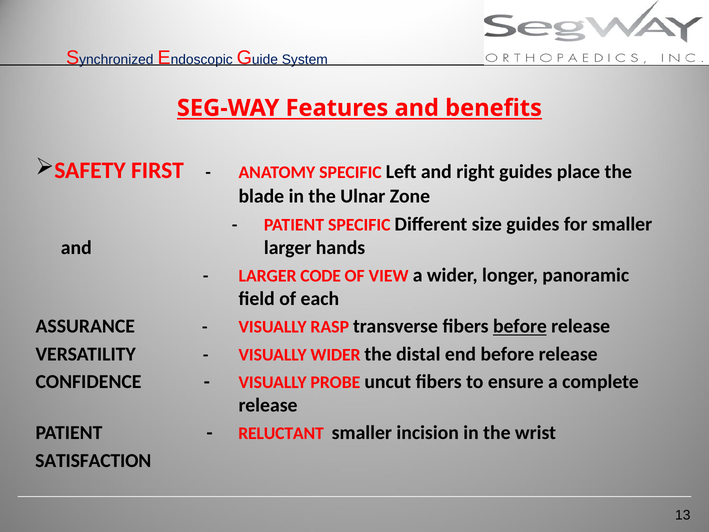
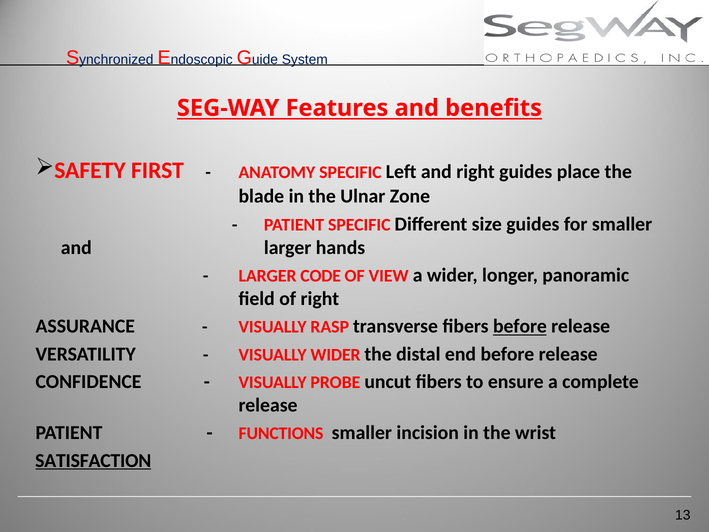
of each: each -> right (320, 299)
RELUCTANT: RELUCTANT -> FUNCTIONS (281, 433)
SATISFACTION underline: none -> present (93, 460)
